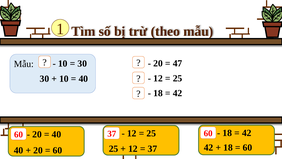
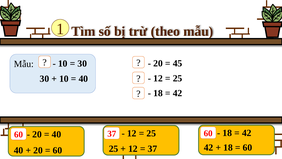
47: 47 -> 45 (178, 63)
